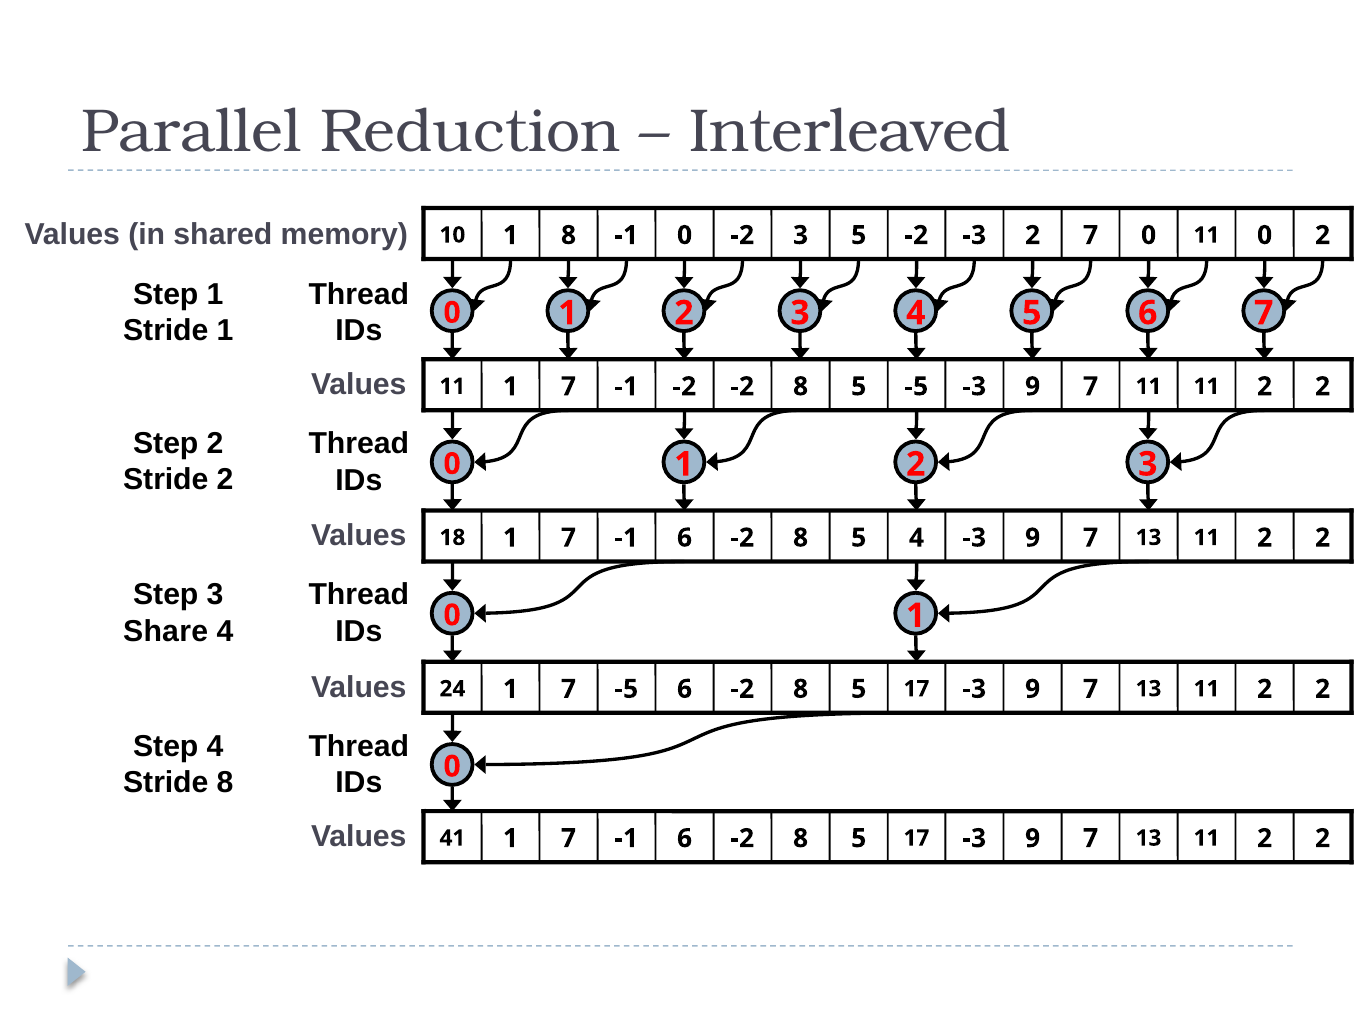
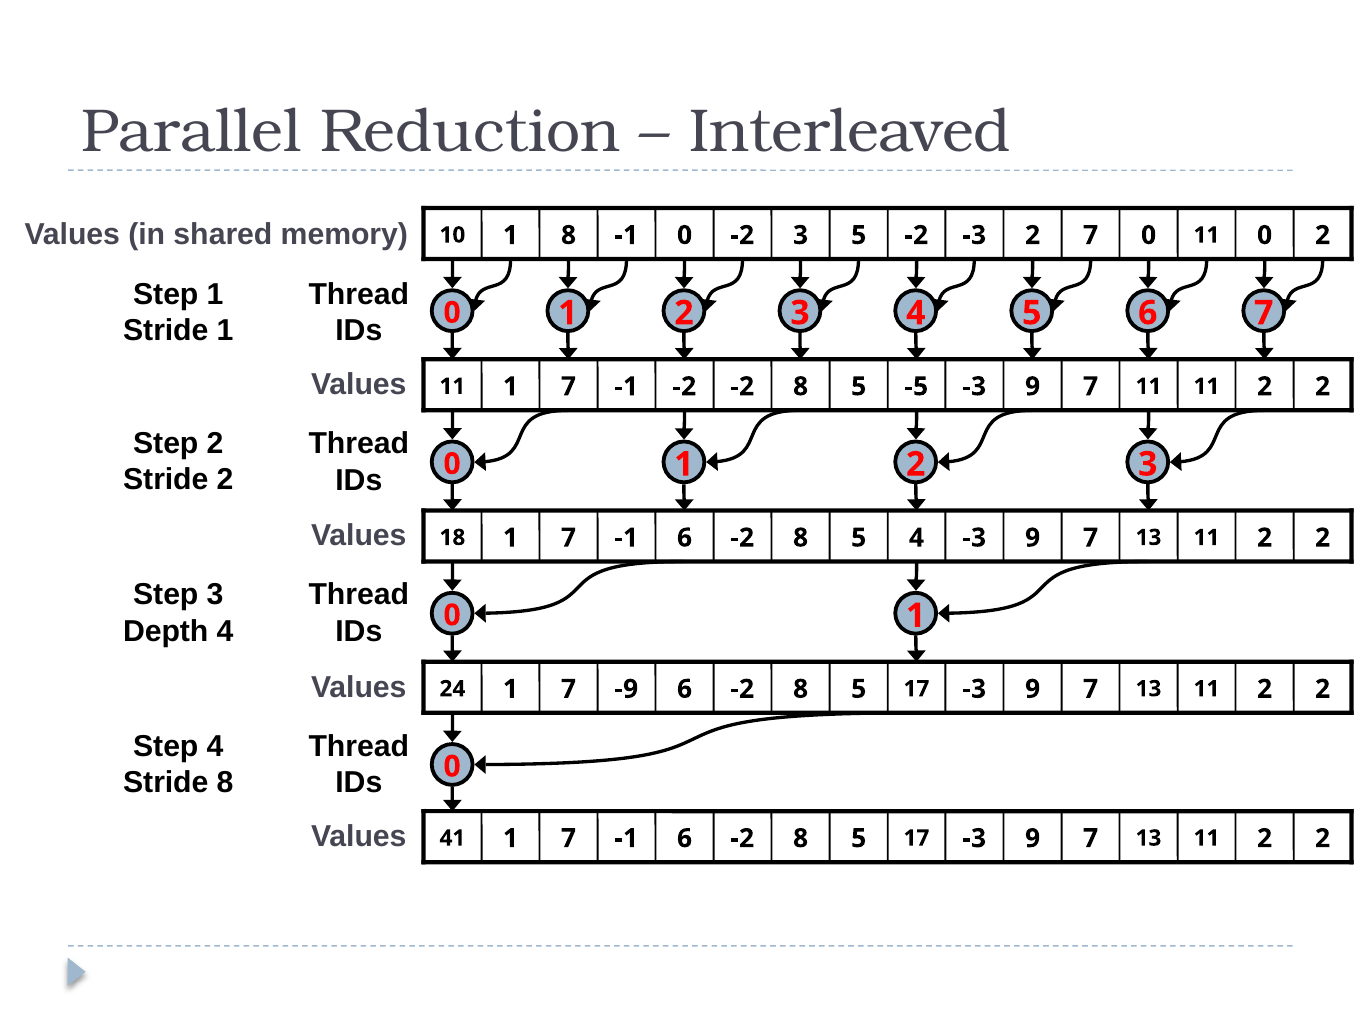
Share: Share -> Depth (166, 631)
-5: -5 -> -9 (626, 689)
